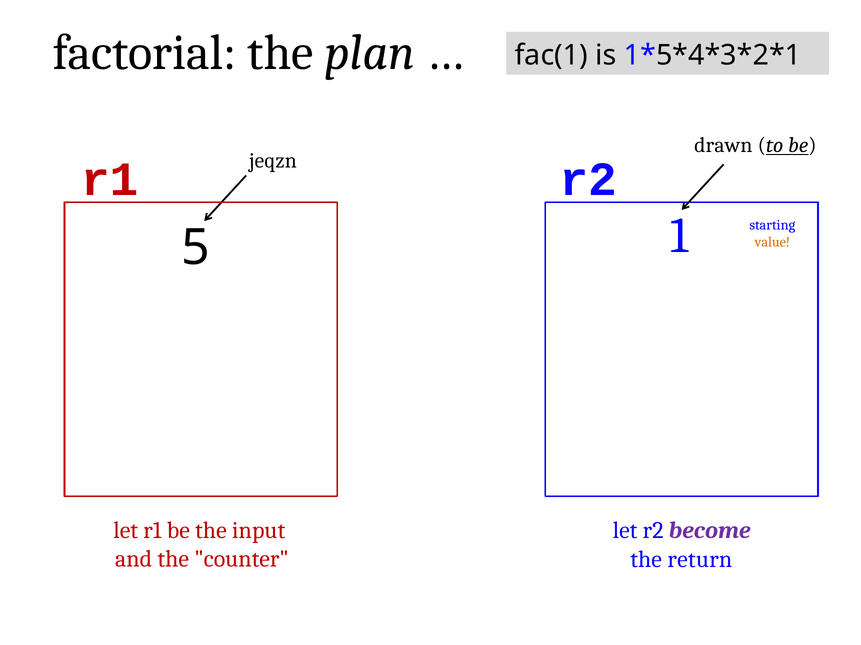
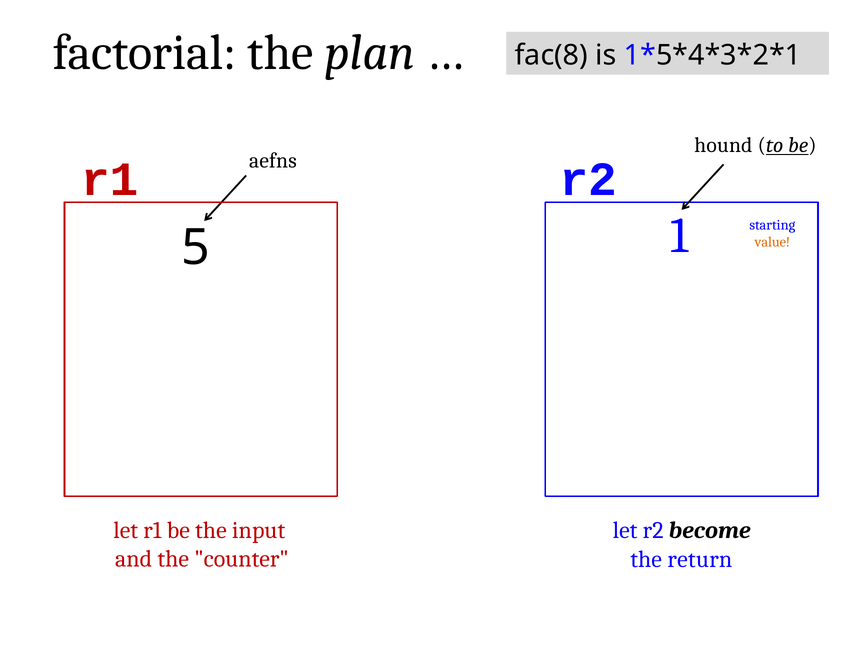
fac(1: fac(1 -> fac(8 (551, 55)
drawn: drawn -> hound (723, 145)
jeqzn: jeqzn -> aefns (273, 161)
become colour: purple -> black (710, 531)
